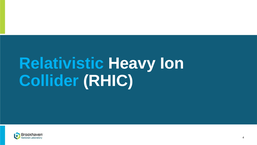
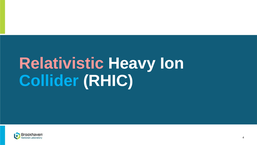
Relativistic colour: light blue -> pink (61, 63)
